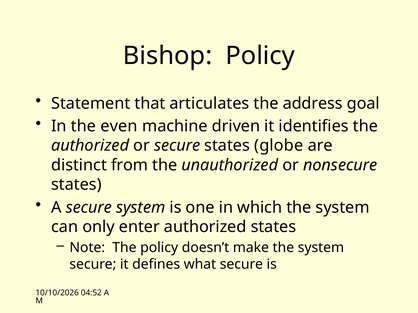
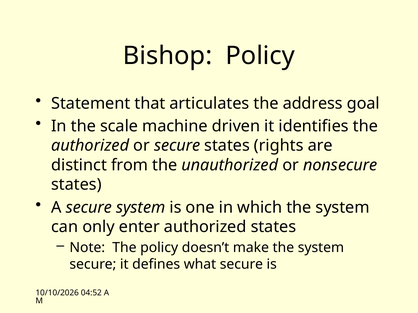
even: even -> scale (119, 126)
globe: globe -> rights (279, 146)
